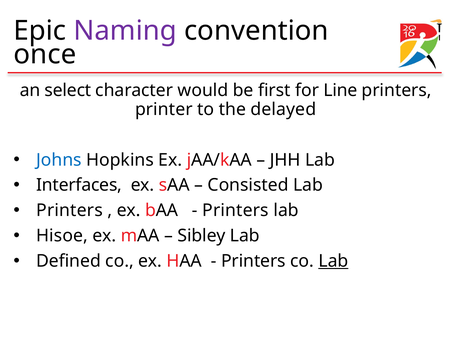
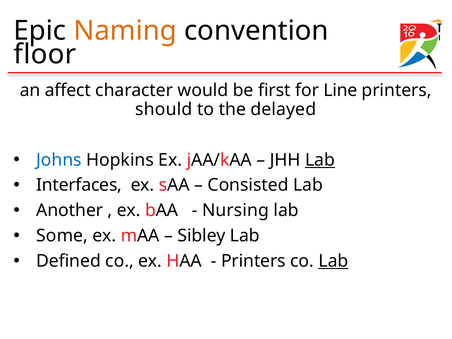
Naming colour: purple -> orange (125, 31)
once: once -> floor (45, 54)
select: select -> affect (68, 90)
printer: printer -> should (164, 109)
Lab underline: none -> present (320, 160)
Printers: Printers -> Another (70, 210)
Printers: Printers -> Nursing (236, 210)
Hisoe: Hisoe -> Some (62, 236)
